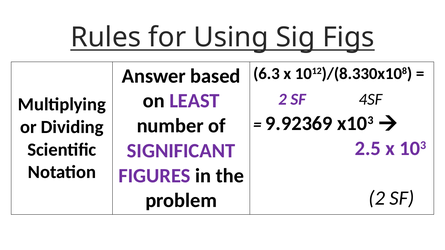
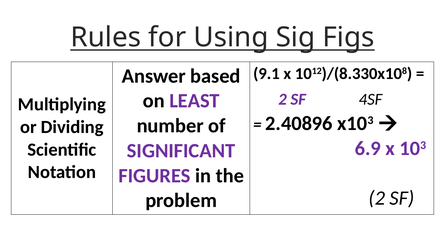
6.3: 6.3 -> 9.1 (266, 74)
9.92369: 9.92369 -> 2.40896 (299, 124)
2.5: 2.5 -> 6.9 (368, 149)
